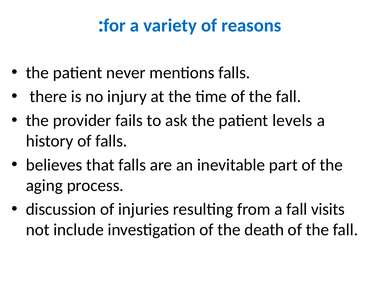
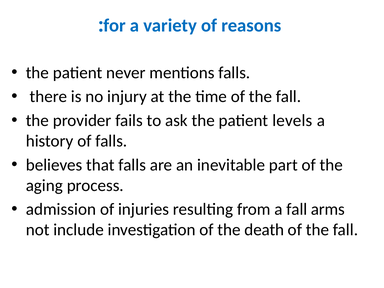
discussion: discussion -> admission (61, 209)
visits: visits -> arms (328, 209)
